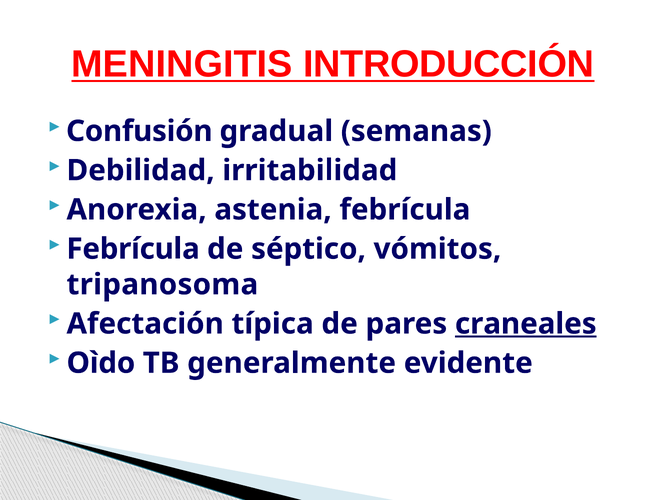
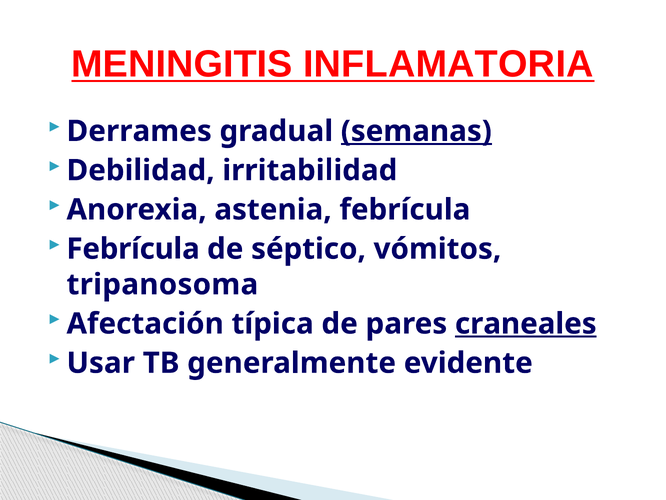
INTRODUCCIÓN: INTRODUCCIÓN -> INFLAMATORIA (448, 64)
Confusión: Confusión -> Derrames (139, 131)
semanas underline: none -> present (416, 131)
Oìdo: Oìdo -> Usar (101, 363)
